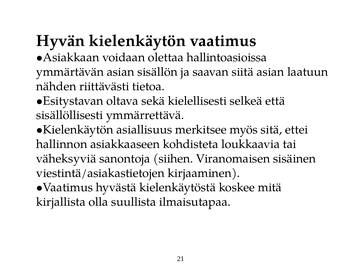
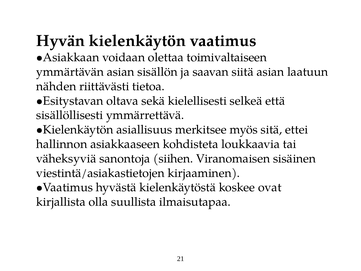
hallintoasioissa: hallintoasioissa -> toimivaltaiseen (227, 57)
mitä: mitä -> ovat (270, 187)
